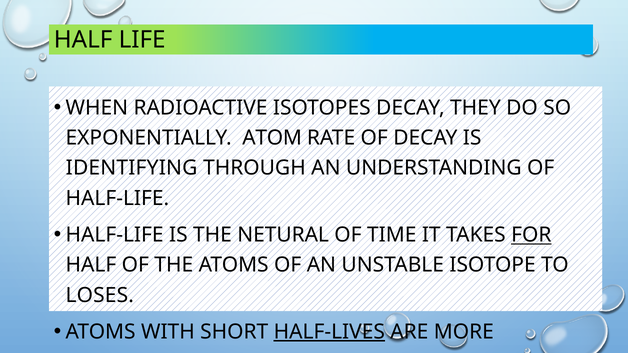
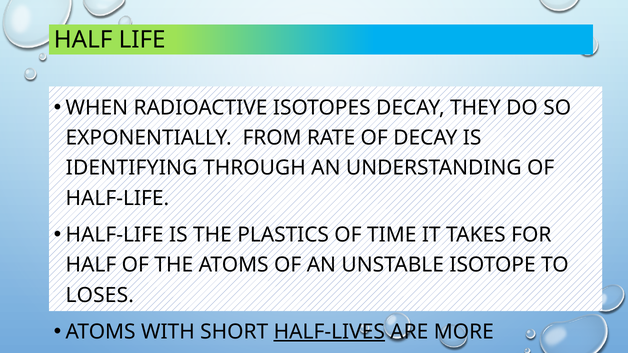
ATOM: ATOM -> FROM (272, 138)
NETURAL: NETURAL -> PLASTICS (283, 235)
FOR underline: present -> none (531, 235)
